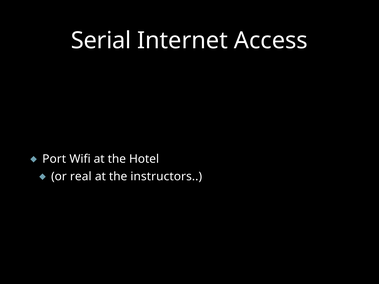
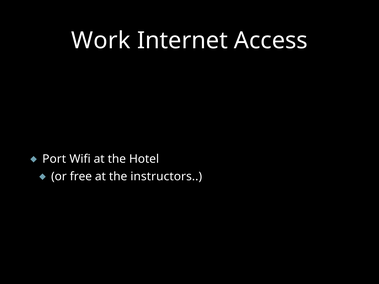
Serial: Serial -> Work (101, 41)
real: real -> free (81, 177)
